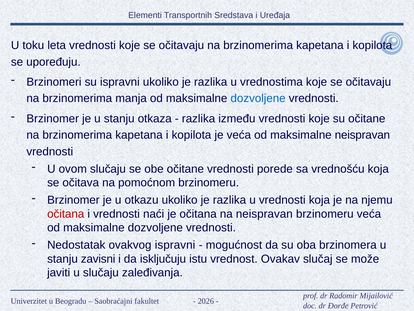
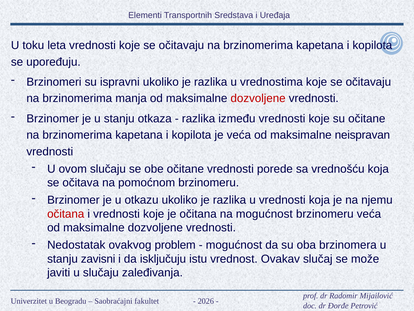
dozvoljene colour: blue -> red (258, 98)
i vrednosti naći: naći -> koje (154, 214)
na neispravan: neispravan -> mogućnost (264, 214)
ovakvog ispravni: ispravni -> problem (175, 245)
